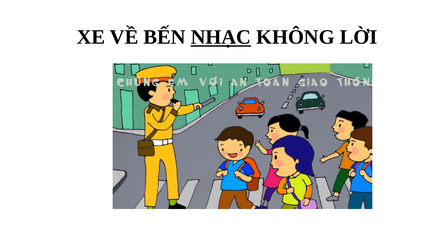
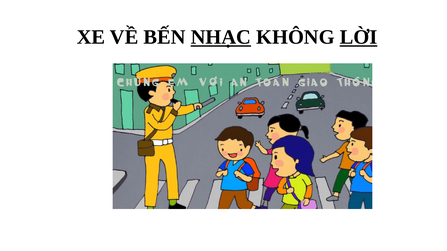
LỜI underline: none -> present (359, 37)
